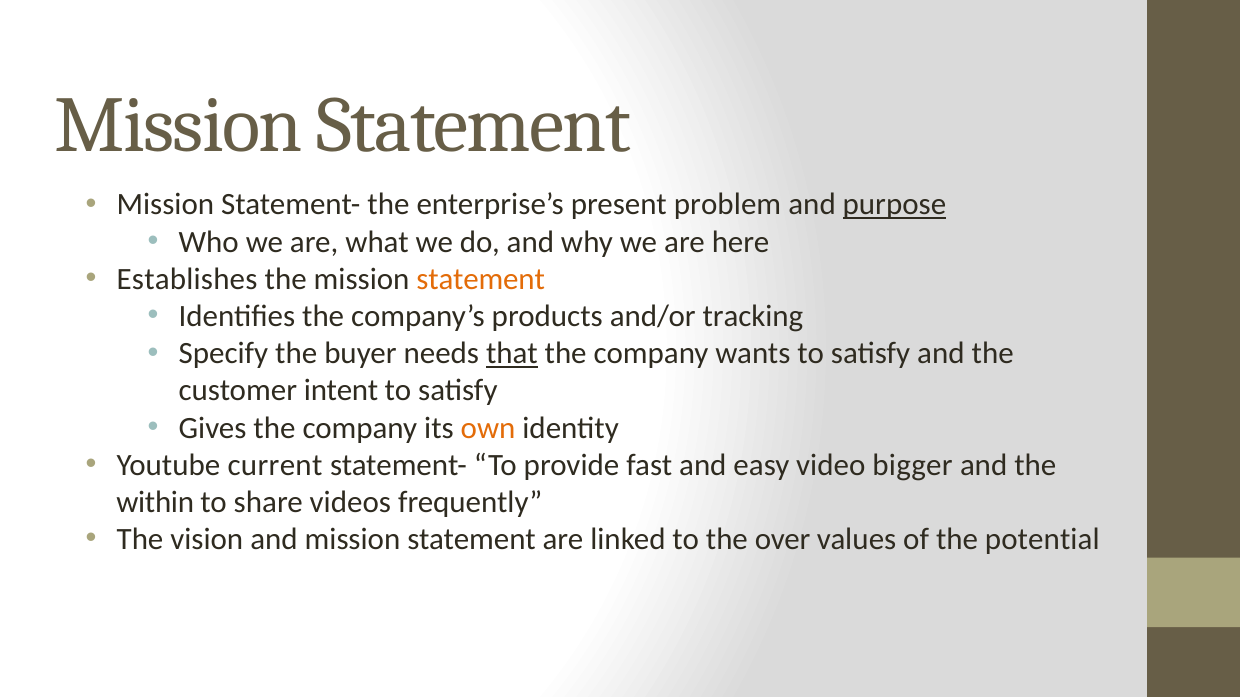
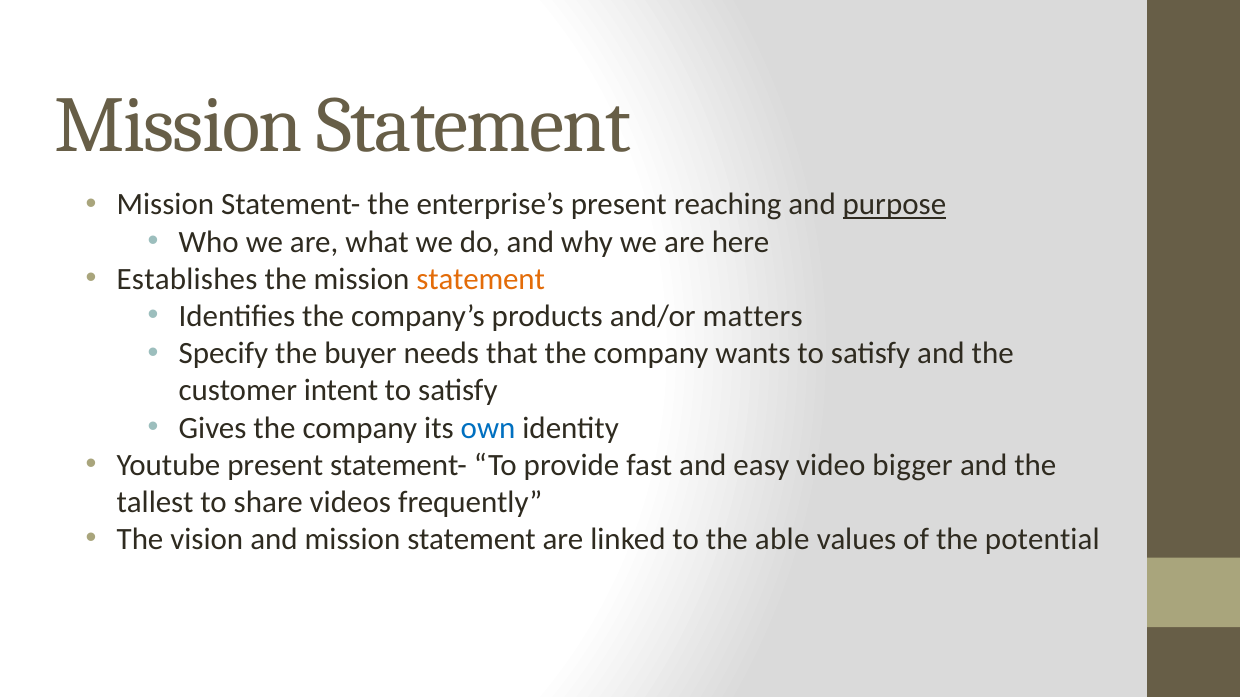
problem: problem -> reaching (728, 205)
tracking: tracking -> matters (753, 317)
that underline: present -> none (512, 354)
own colour: orange -> blue (488, 428)
Youtube current: current -> present (275, 465)
within: within -> tallest (155, 503)
over: over -> able (782, 540)
